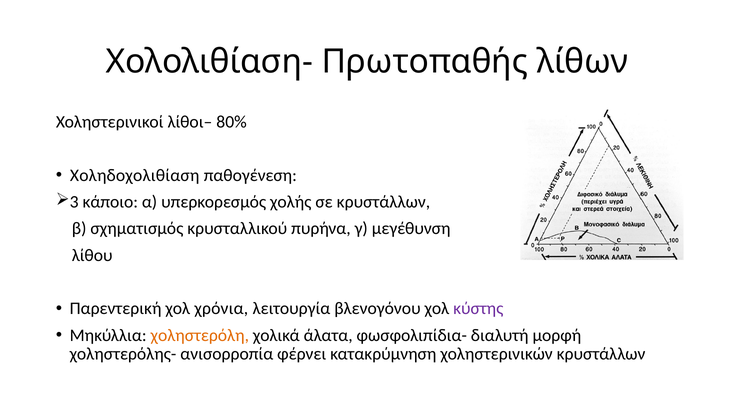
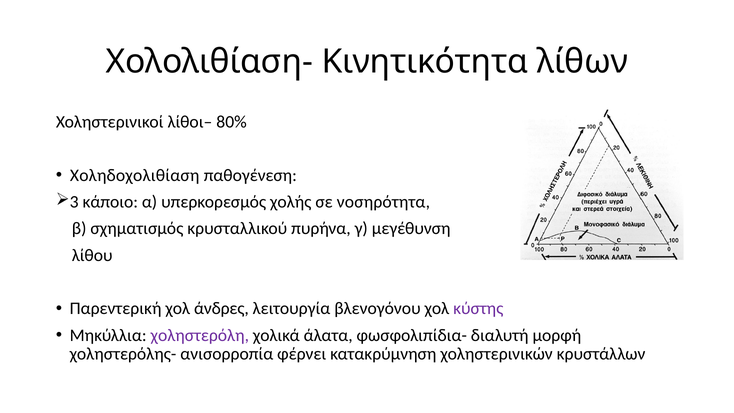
Πρωτοπαθής: Πρωτοπαθής -> Κινητικότητα (425, 62)
σε κρυστάλλων: κρυστάλλων -> νοσηρότητα (383, 202)
χρόνια: χρόνια -> άνδρες (221, 308)
χοληστερόλη colour: orange -> purple (200, 335)
